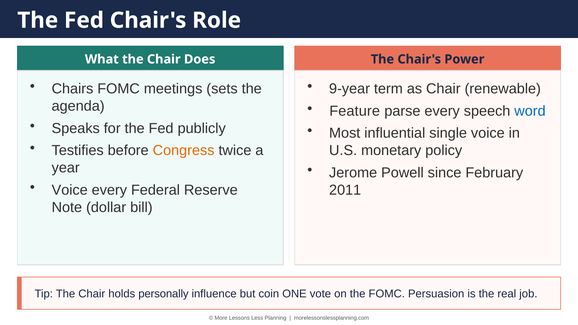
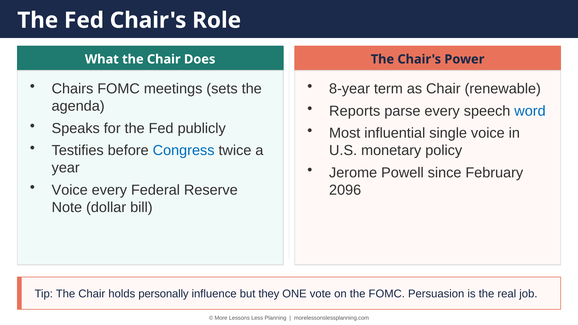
9-year: 9-year -> 8-year (350, 89)
Feature: Feature -> Reports (355, 111)
Congress colour: orange -> blue (184, 150)
2011: 2011 -> 2096 (345, 190)
coin: coin -> they (269, 294)
